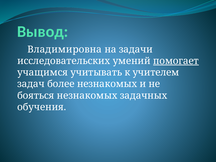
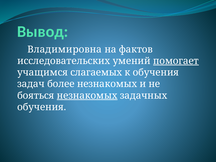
задачи: задачи -> фактов (136, 49)
учитывать: учитывать -> слагаемых (96, 72)
к учителем: учителем -> обучения (156, 72)
незнакомых underline: none -> present (87, 96)
